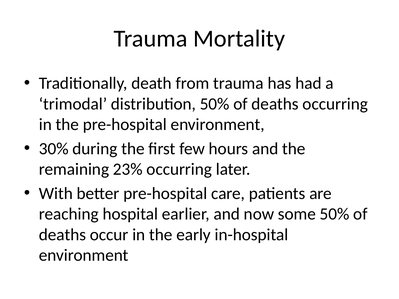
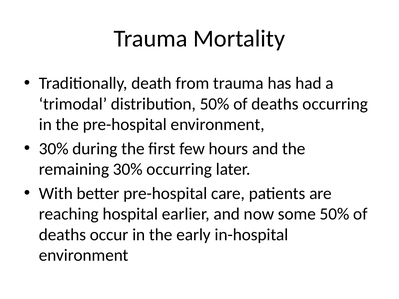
remaining 23%: 23% -> 30% (128, 169)
